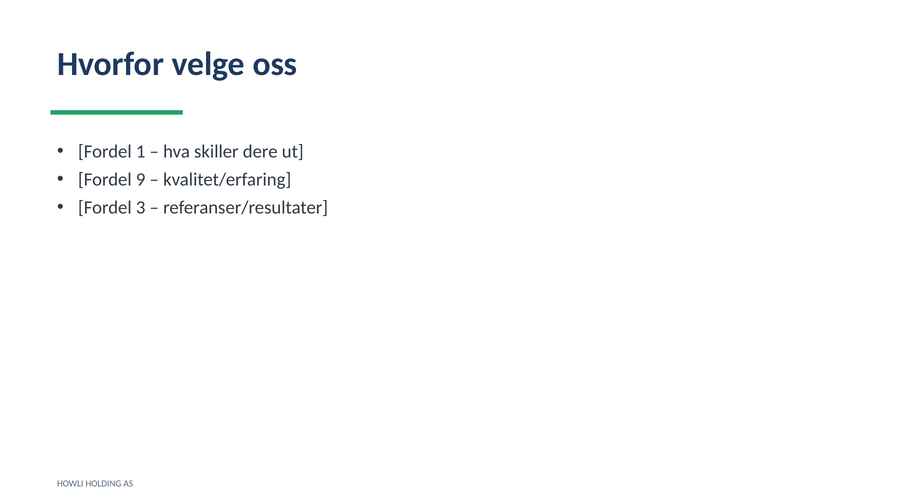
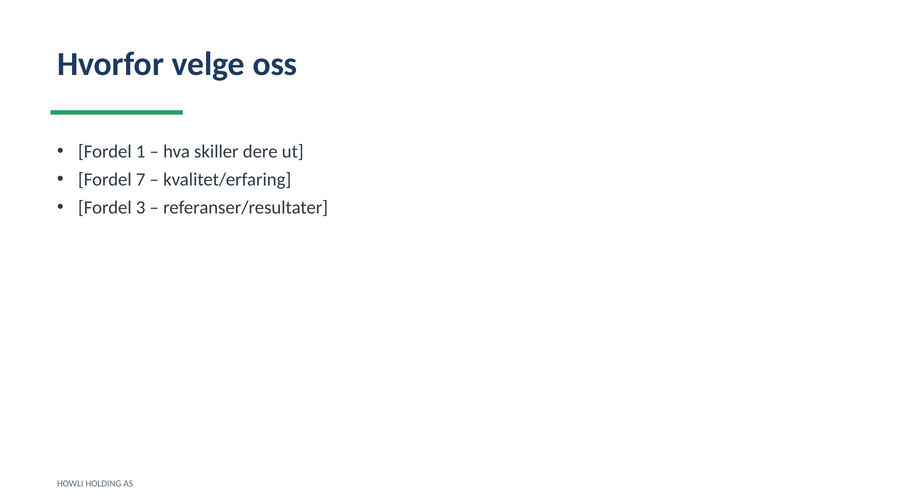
9: 9 -> 7 (141, 180)
